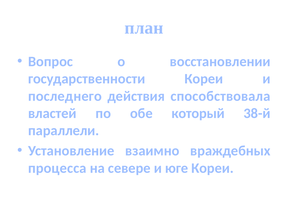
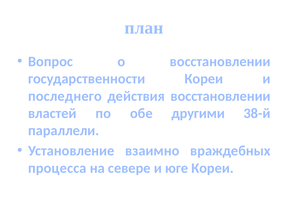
действия способствовала: способствовала -> восстановлении (221, 96)
который: который -> другими (198, 113)
